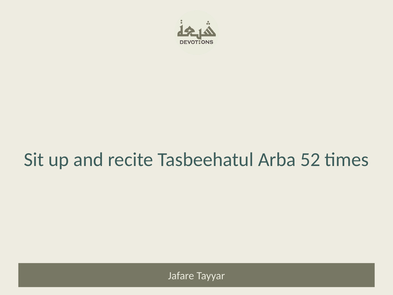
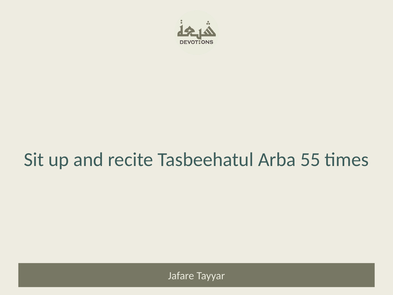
52: 52 -> 55 (310, 159)
